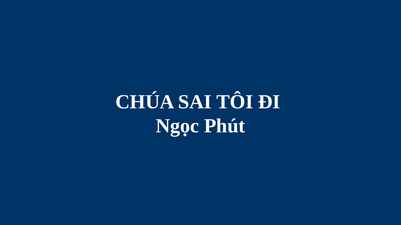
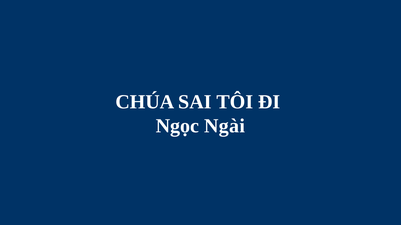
Phút: Phút -> Ngài (225, 126)
